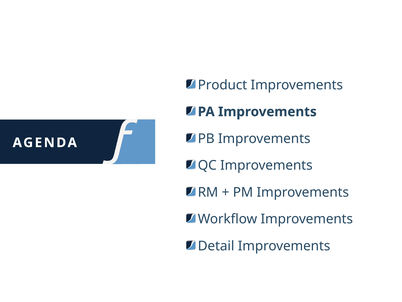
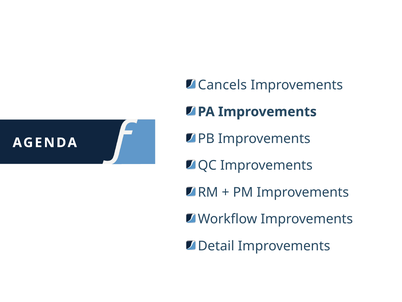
Product: Product -> Cancels (222, 85)
